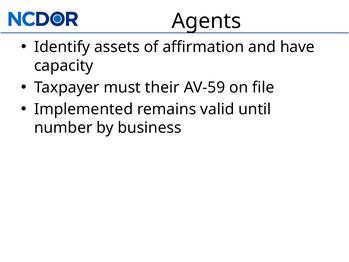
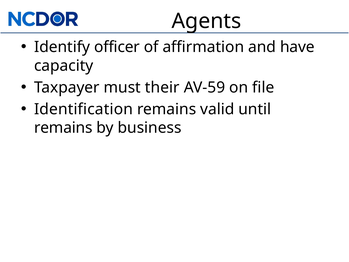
assets: assets -> officer (117, 47)
Implemented: Implemented -> Identification (83, 109)
number: number -> remains (63, 128)
